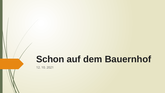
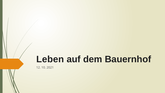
Schon: Schon -> Leben (50, 59)
